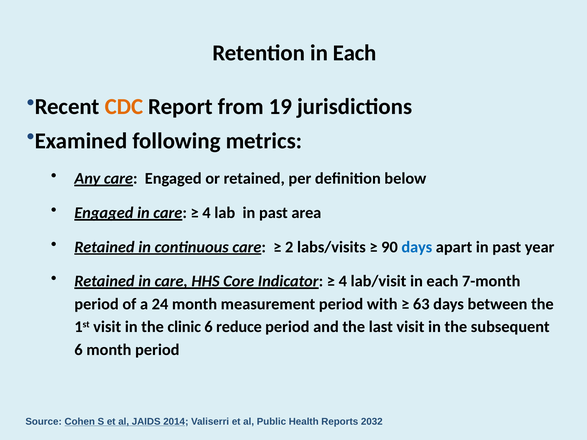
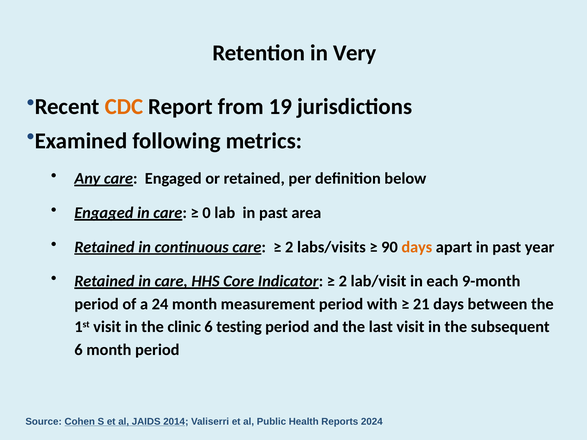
Retention in Each: Each -> Very (355, 53)
4: 4 -> 0 (207, 213)
days colour: blue -> orange (417, 247)
4: 4 -> 2 (343, 281)
7-month: 7-month -> 9-month (491, 281)
63: 63 -> 21 (421, 304)
reduce: reduce -> testing (239, 327)
2032: 2032 -> 2024 (372, 422)
